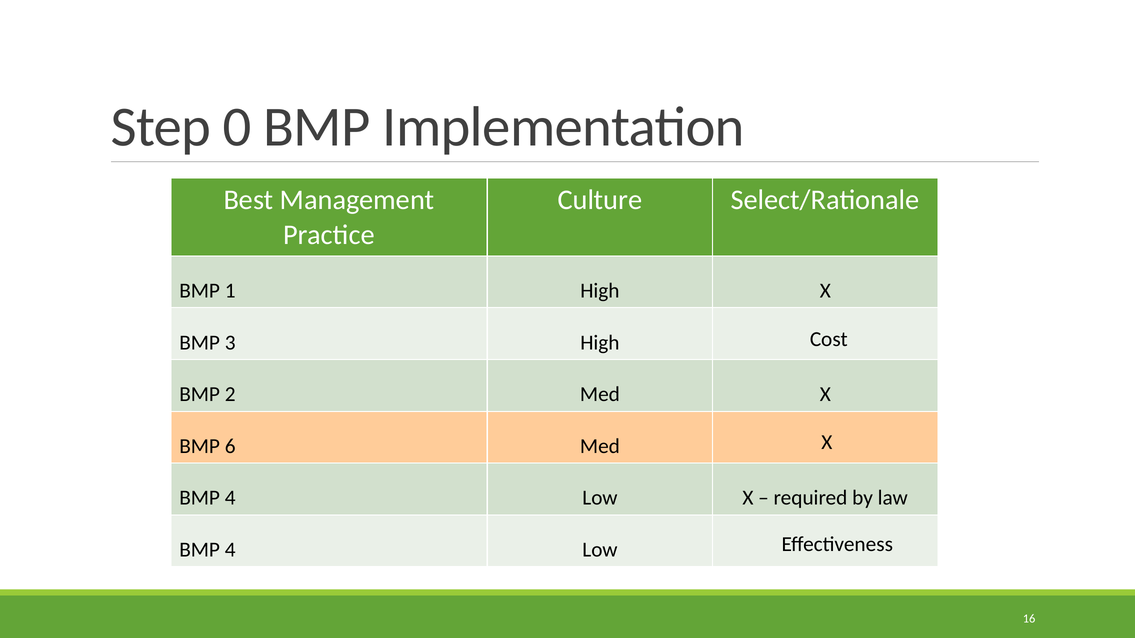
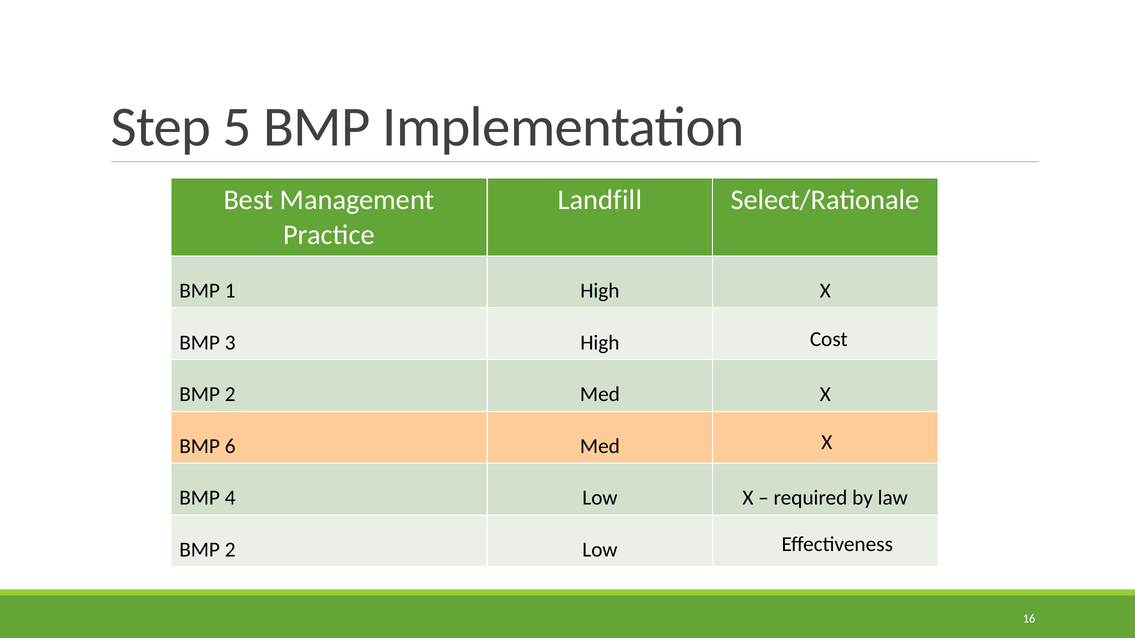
0: 0 -> 5 (237, 127)
Culture: Culture -> Landfill (600, 200)
4: 4 -> 2 (230, 550)
